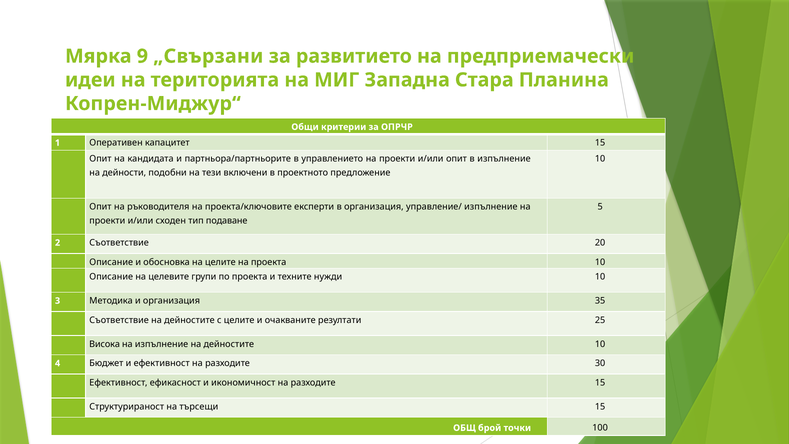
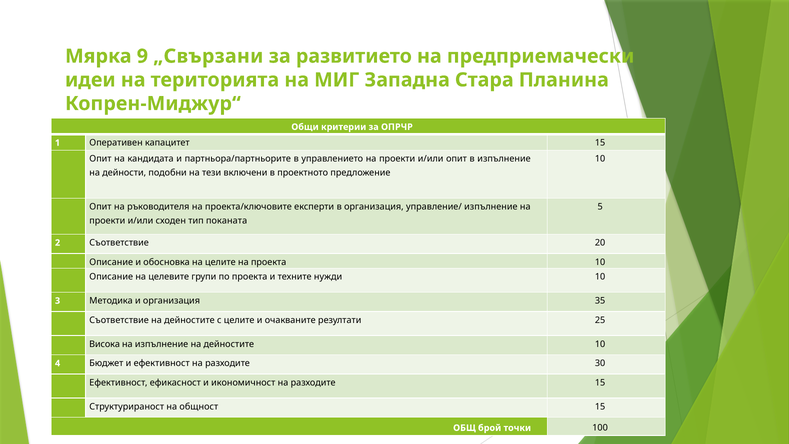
подаване: подаване -> поканата (227, 221)
търсещи: търсещи -> общност (199, 406)
